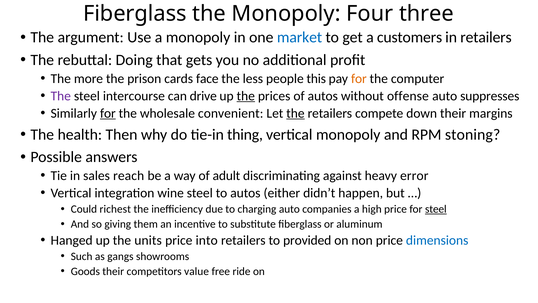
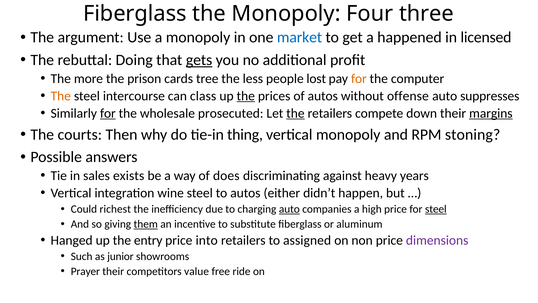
customers: customers -> happened (409, 37)
in retailers: retailers -> licensed (486, 37)
gets underline: none -> present (199, 60)
face: face -> tree (207, 78)
this: this -> lost (316, 78)
The colour: purple -> orange (61, 96)
drive: drive -> class (203, 96)
convenient: convenient -> prosecuted (231, 113)
margins underline: none -> present (491, 113)
health: health -> courts (80, 134)
reach: reach -> exists (129, 175)
adult: adult -> does (226, 175)
error: error -> years (414, 175)
auto underline: none -> present (289, 209)
them underline: none -> present (146, 224)
units: units -> entry (148, 240)
provided: provided -> assigned (307, 240)
dimensions colour: blue -> purple (437, 240)
gangs: gangs -> junior (120, 256)
Goods: Goods -> Prayer (85, 271)
